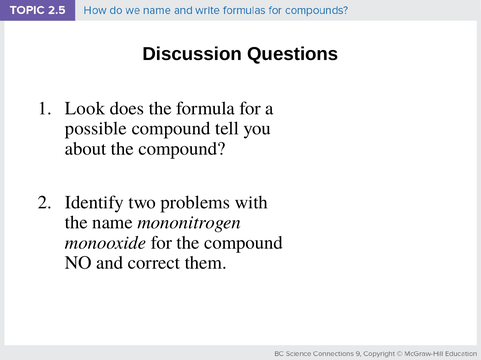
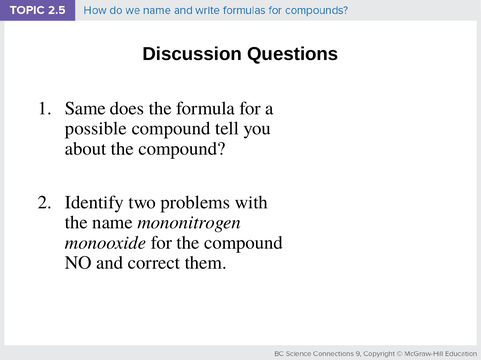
Look: Look -> Same (85, 108)
